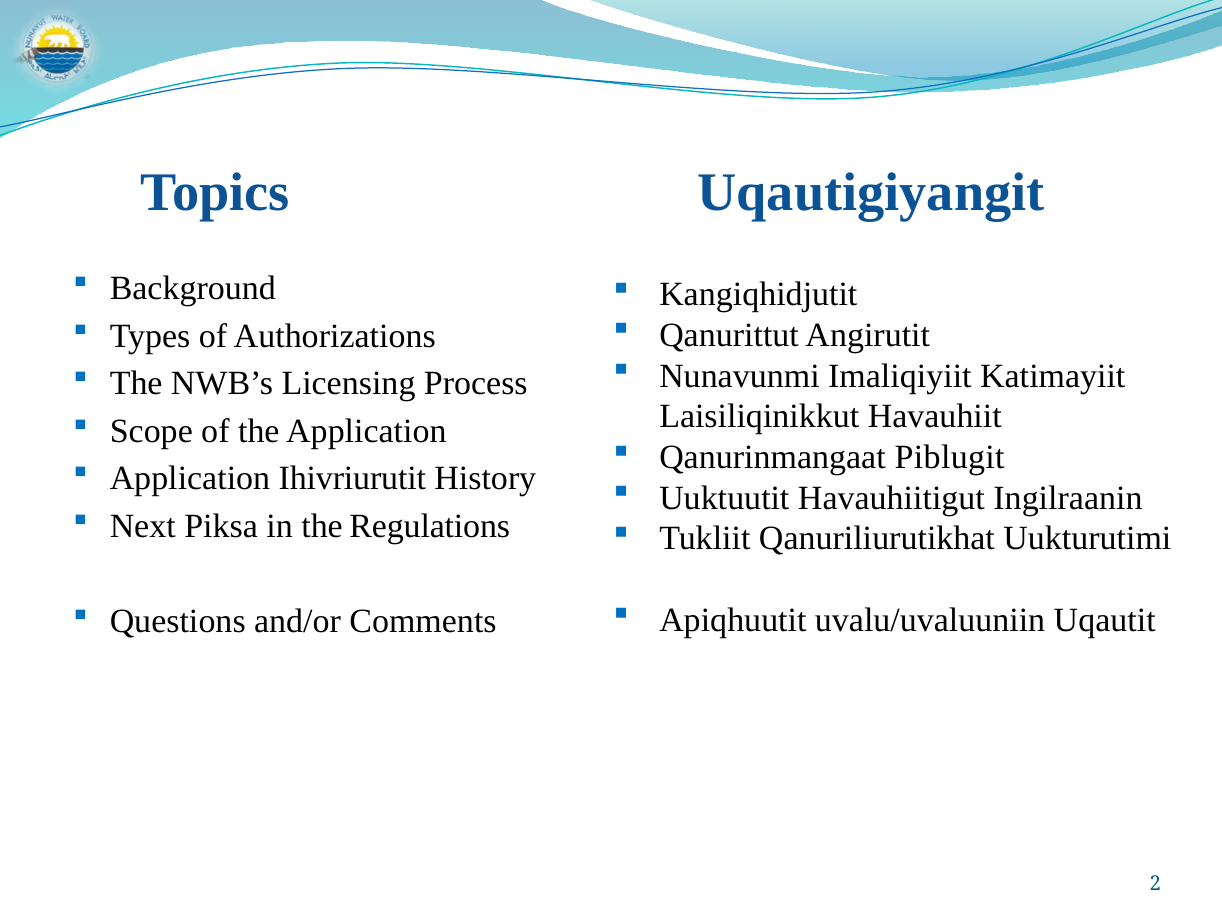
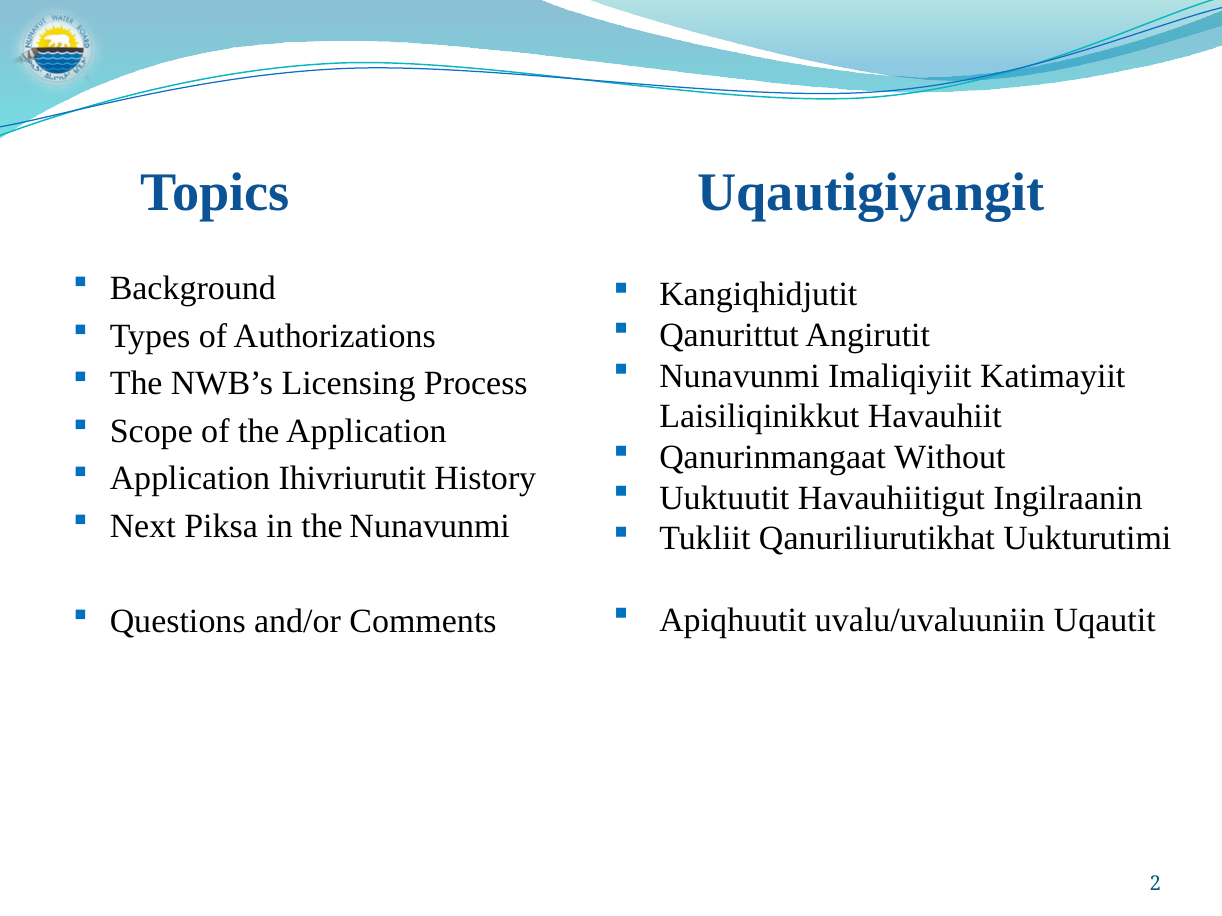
Piblugit: Piblugit -> Without (950, 458)
the Regulations: Regulations -> Nunavunmi (430, 526)
